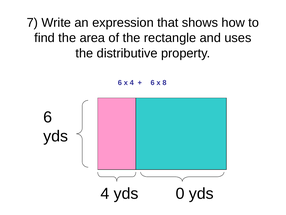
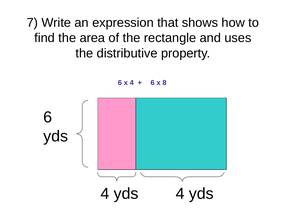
4 yds 0: 0 -> 4 (180, 193)
